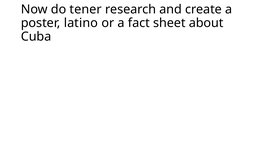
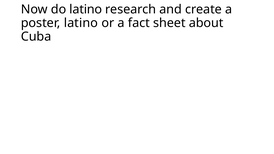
do tener: tener -> latino (86, 9)
